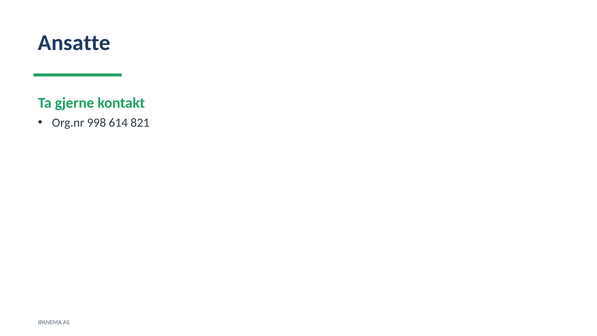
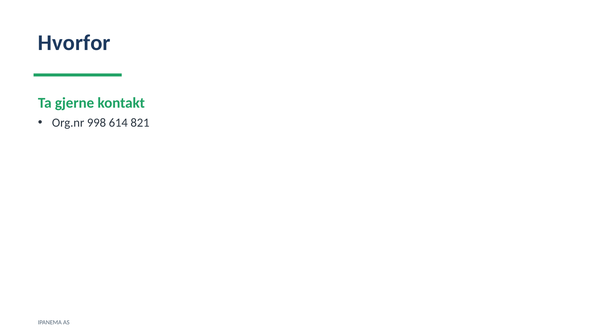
Ansatte: Ansatte -> Hvorfor (74, 43)
